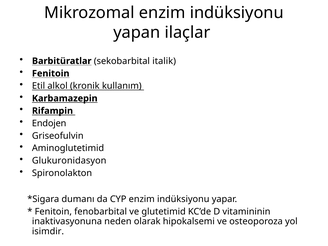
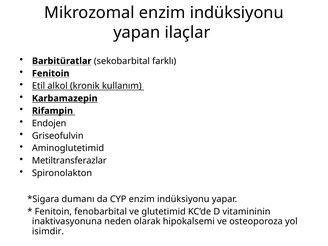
italik: italik -> farklı (164, 61)
Glukuronidasyon: Glukuronidasyon -> Metiltransferazlar (69, 161)
